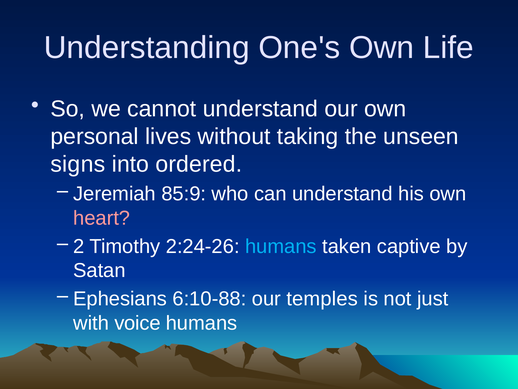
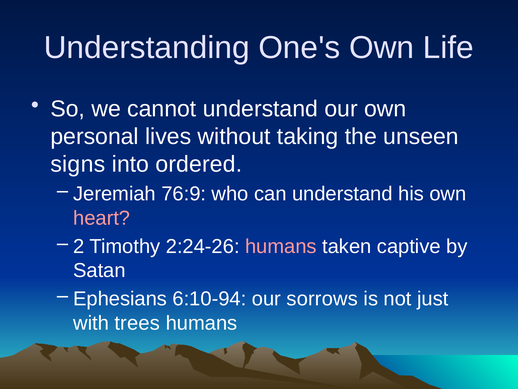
85:9: 85:9 -> 76:9 (184, 194)
humans colour: light blue -> pink (281, 246)
6:10-88: 6:10-88 -> 6:10-94 (209, 299)
temples: temples -> sorrows (322, 299)
voice: voice -> trees (137, 323)
